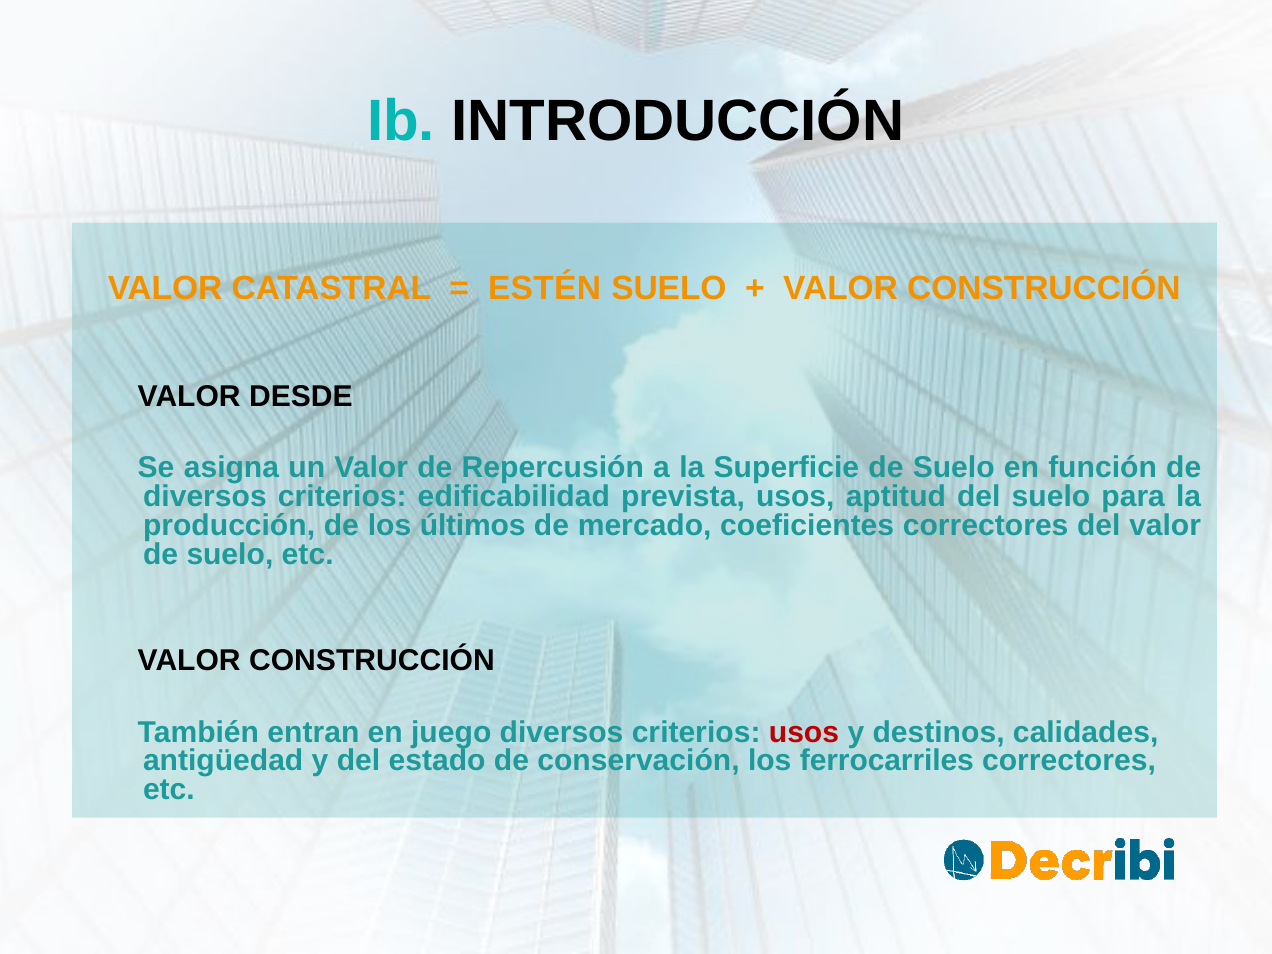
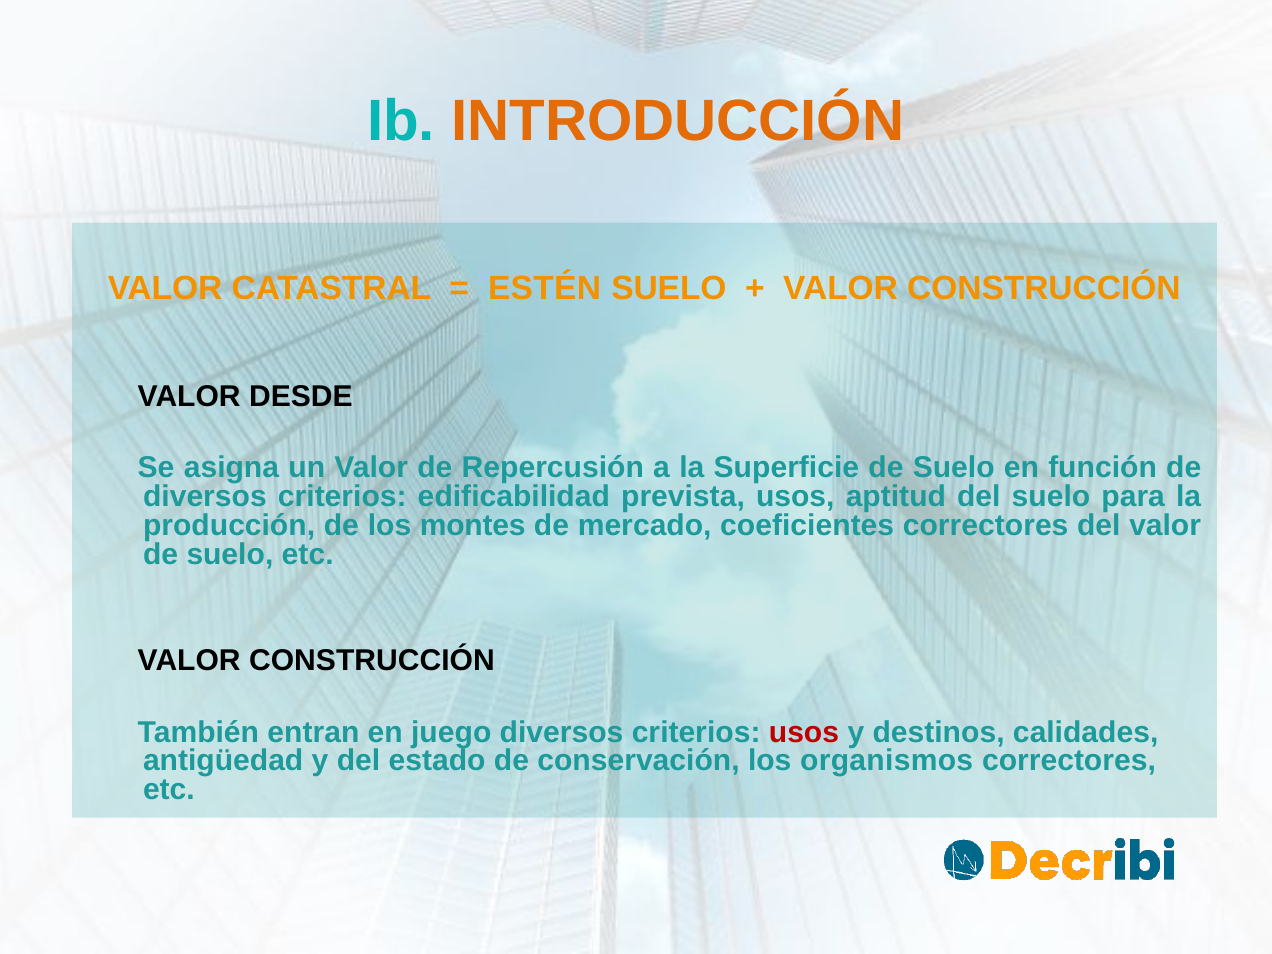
INTRODUCCIÓN colour: black -> orange (678, 122)
últimos: últimos -> montes (473, 526)
ferrocarriles: ferrocarriles -> organismos (887, 761)
